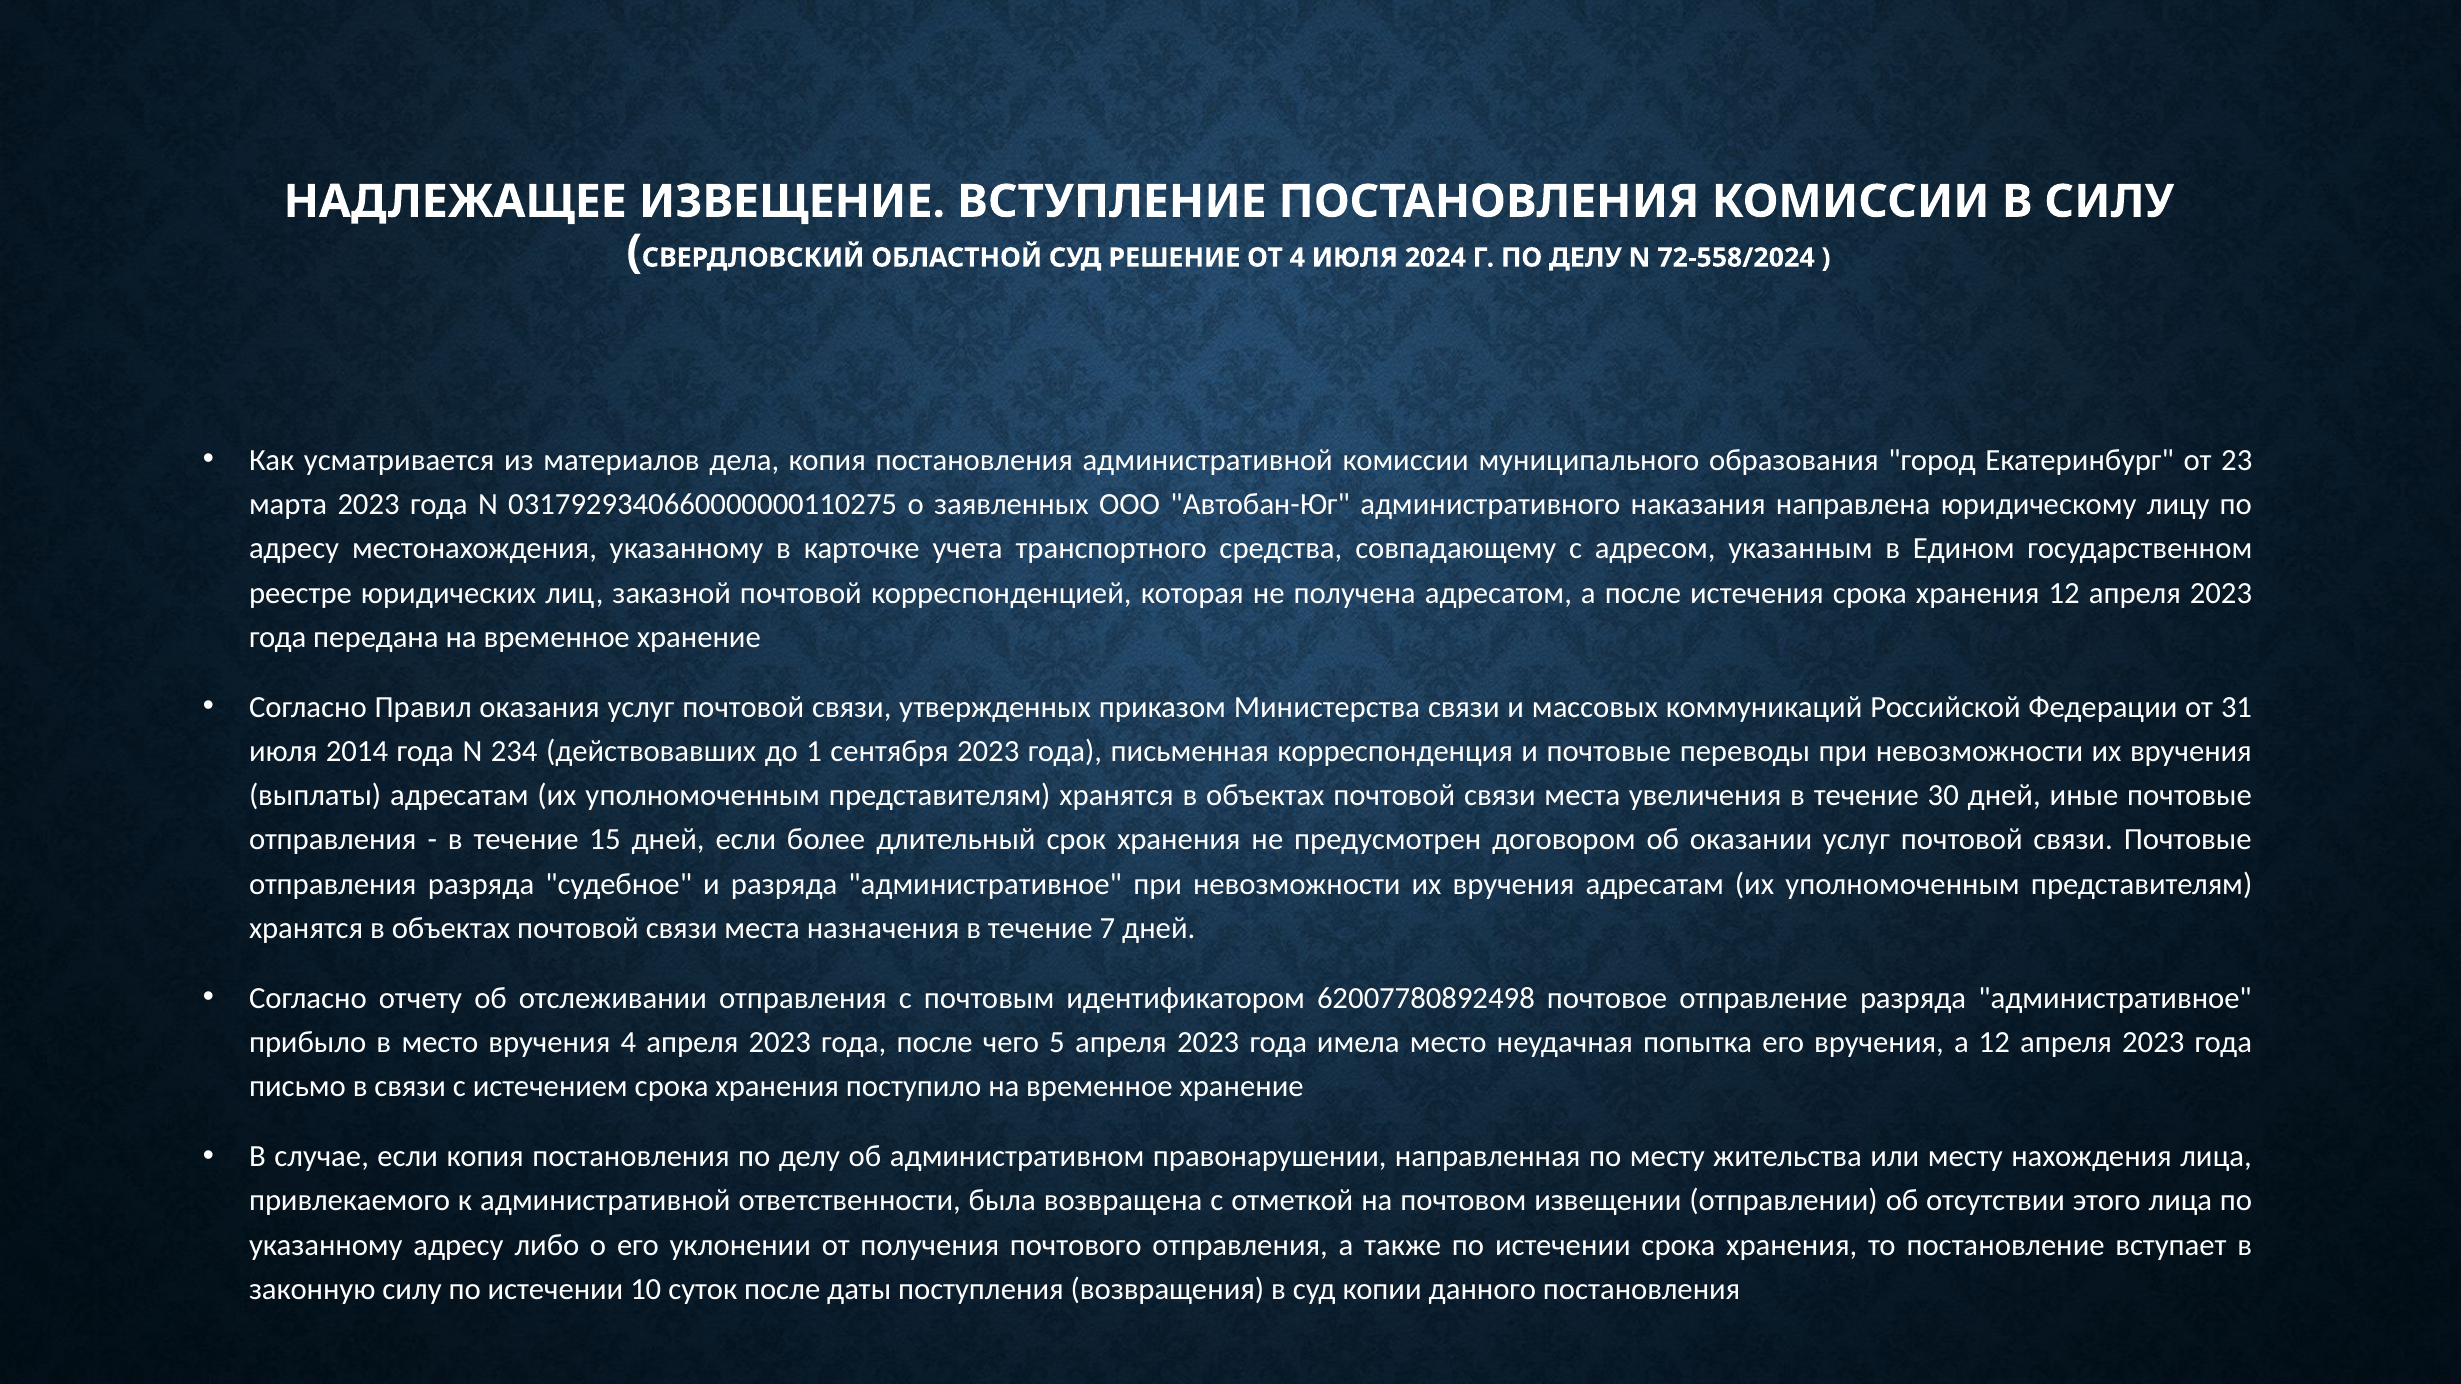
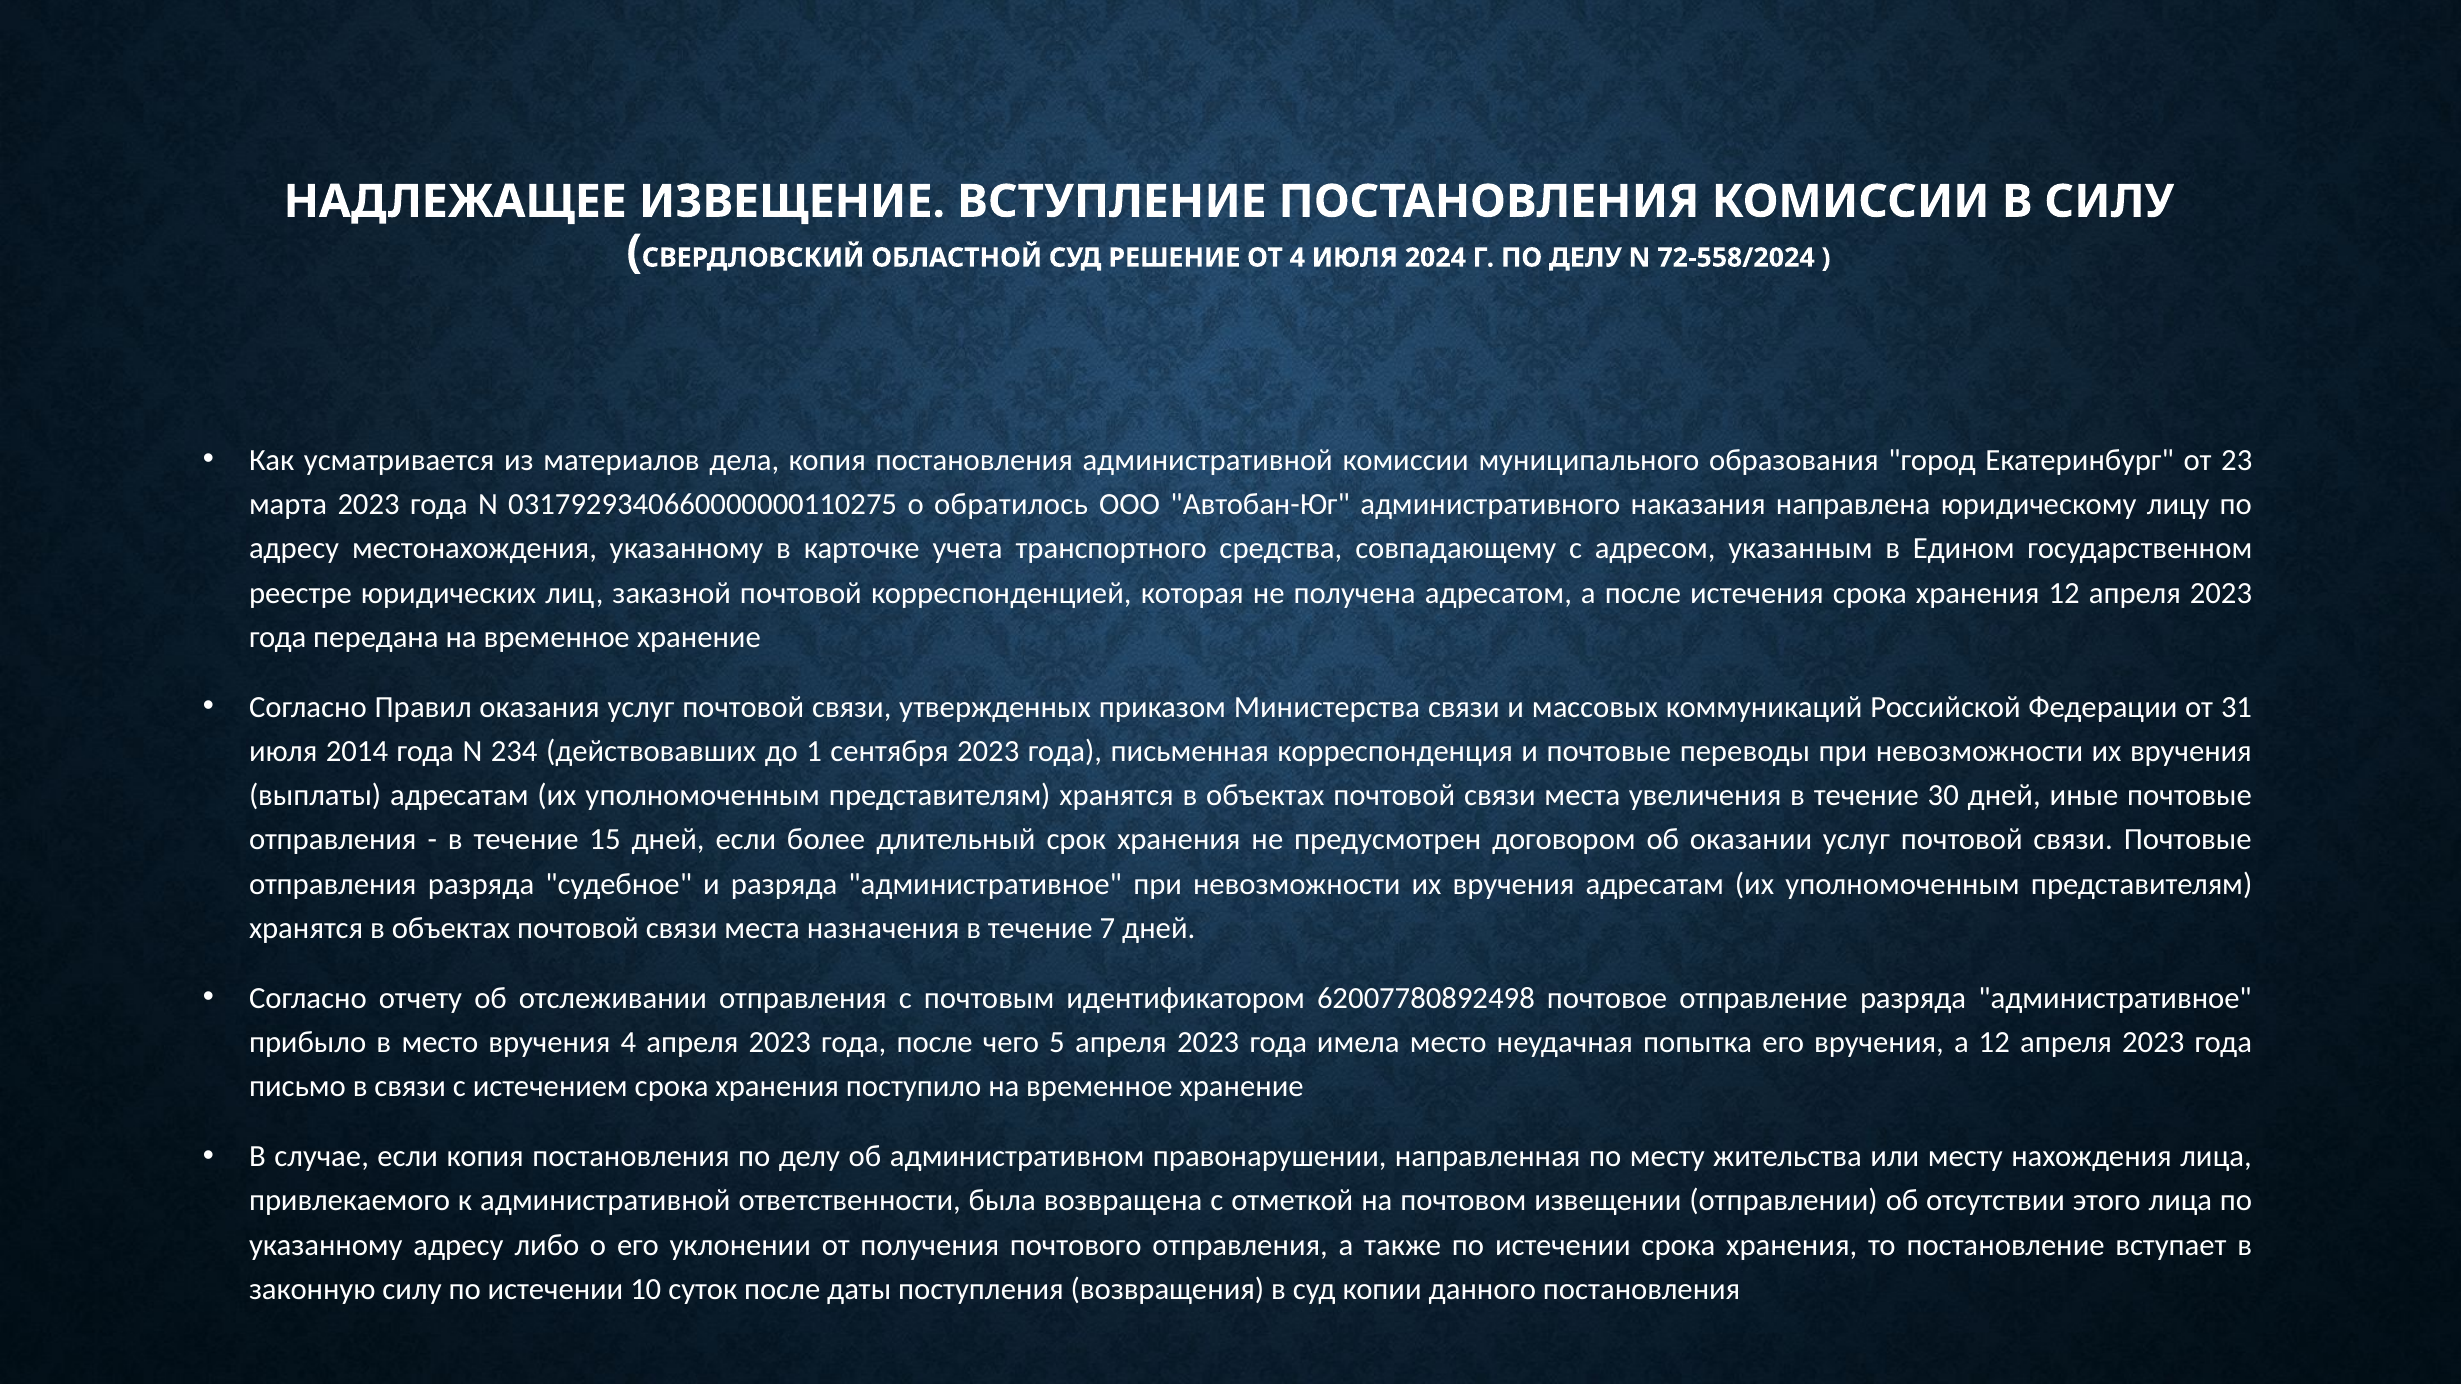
заявленных: заявленных -> обратилось (1011, 504)
